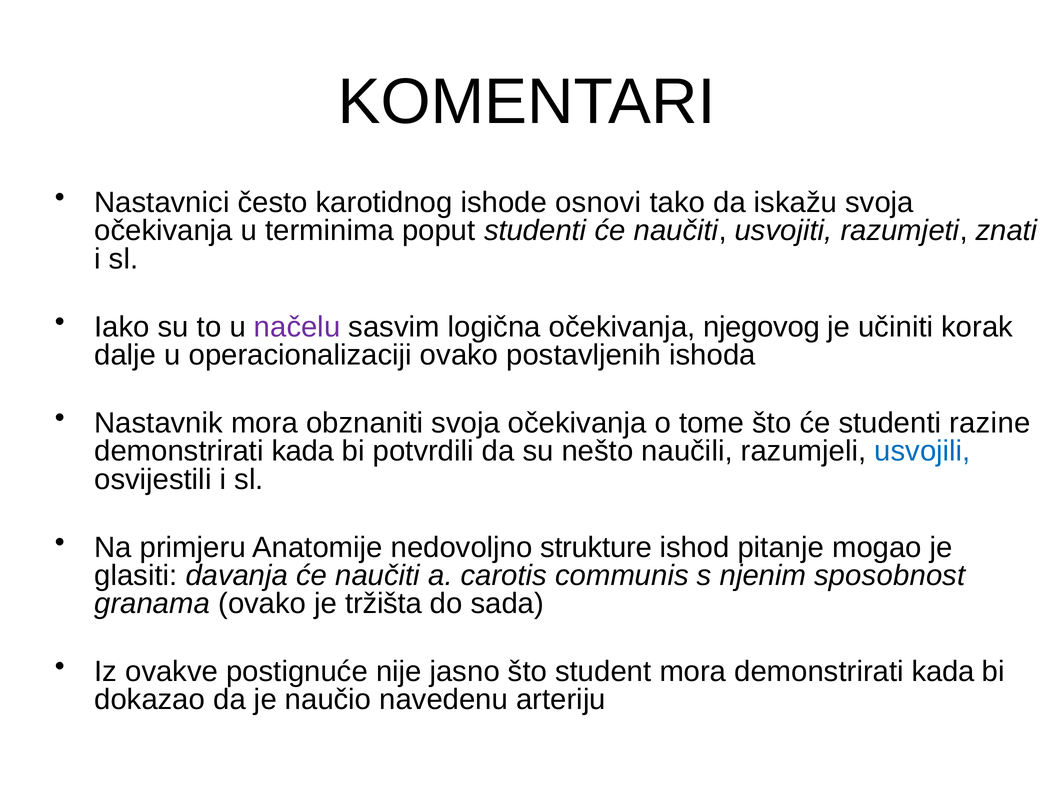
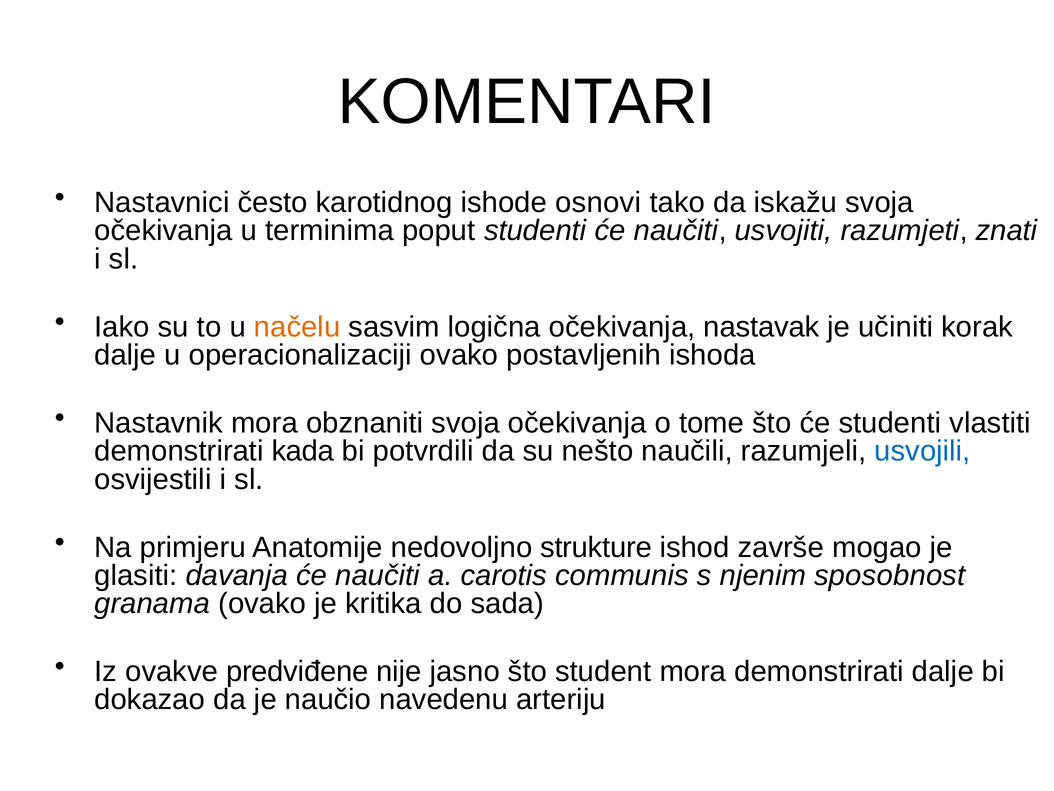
načelu colour: purple -> orange (297, 327)
njegovog: njegovog -> nastavak (761, 327)
razine: razine -> vlastiti (990, 423)
pitanje: pitanje -> završe (781, 547)
tržišta: tržišta -> kritika (383, 603)
postignuće: postignuće -> predviđene (297, 671)
mora demonstrirati kada: kada -> dalje (943, 671)
